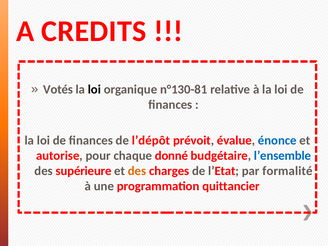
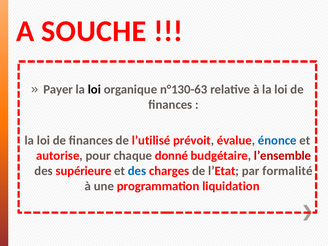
CREDITS: CREDITS -> SOUCHE (94, 31)
Votés: Votés -> Payer (58, 89)
n°130-81: n°130-81 -> n°130-63 (184, 89)
l’dépôt: l’dépôt -> l’utilisé (151, 140)
l’ensemble colour: blue -> red (283, 156)
des colour: orange -> blue (137, 171)
quittancier: quittancier -> liquidation (231, 186)
